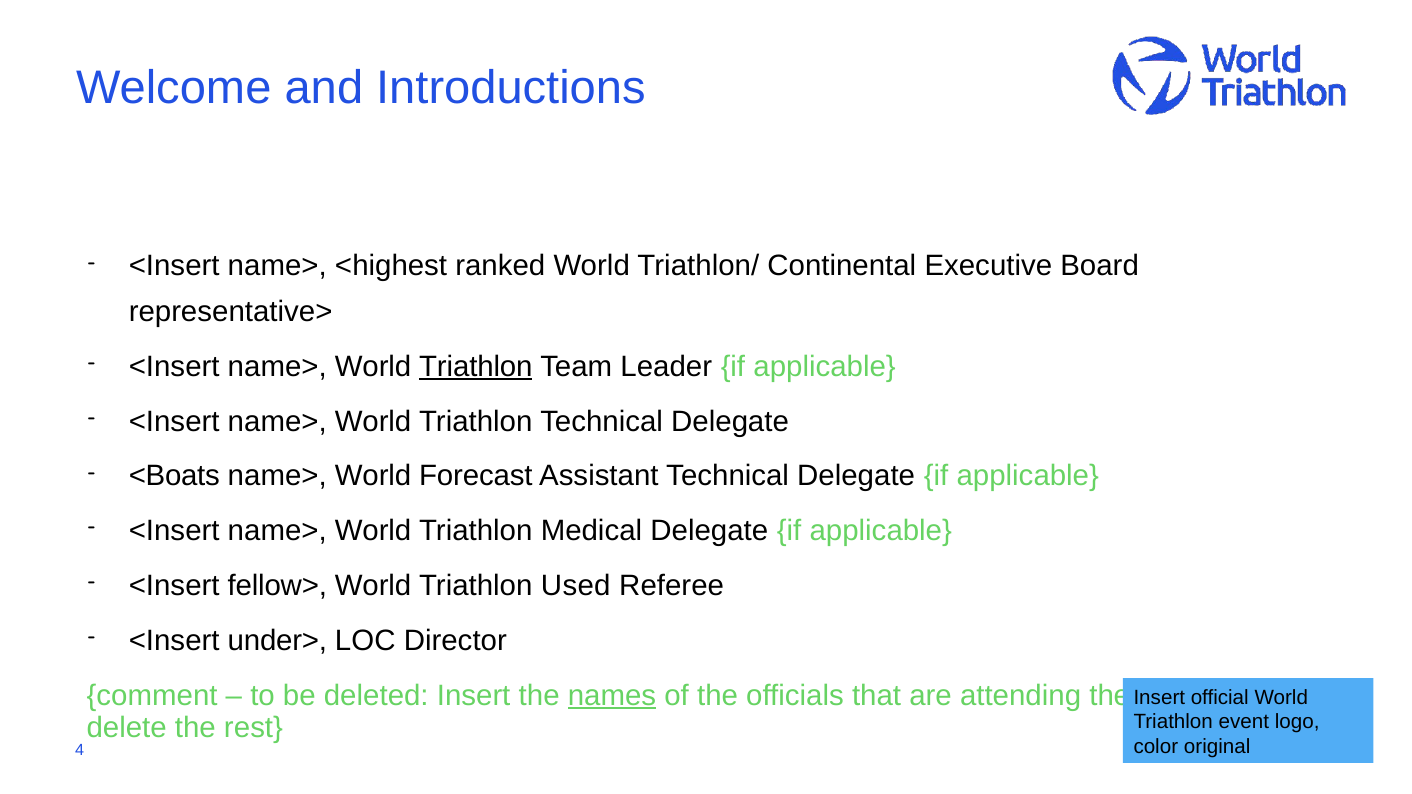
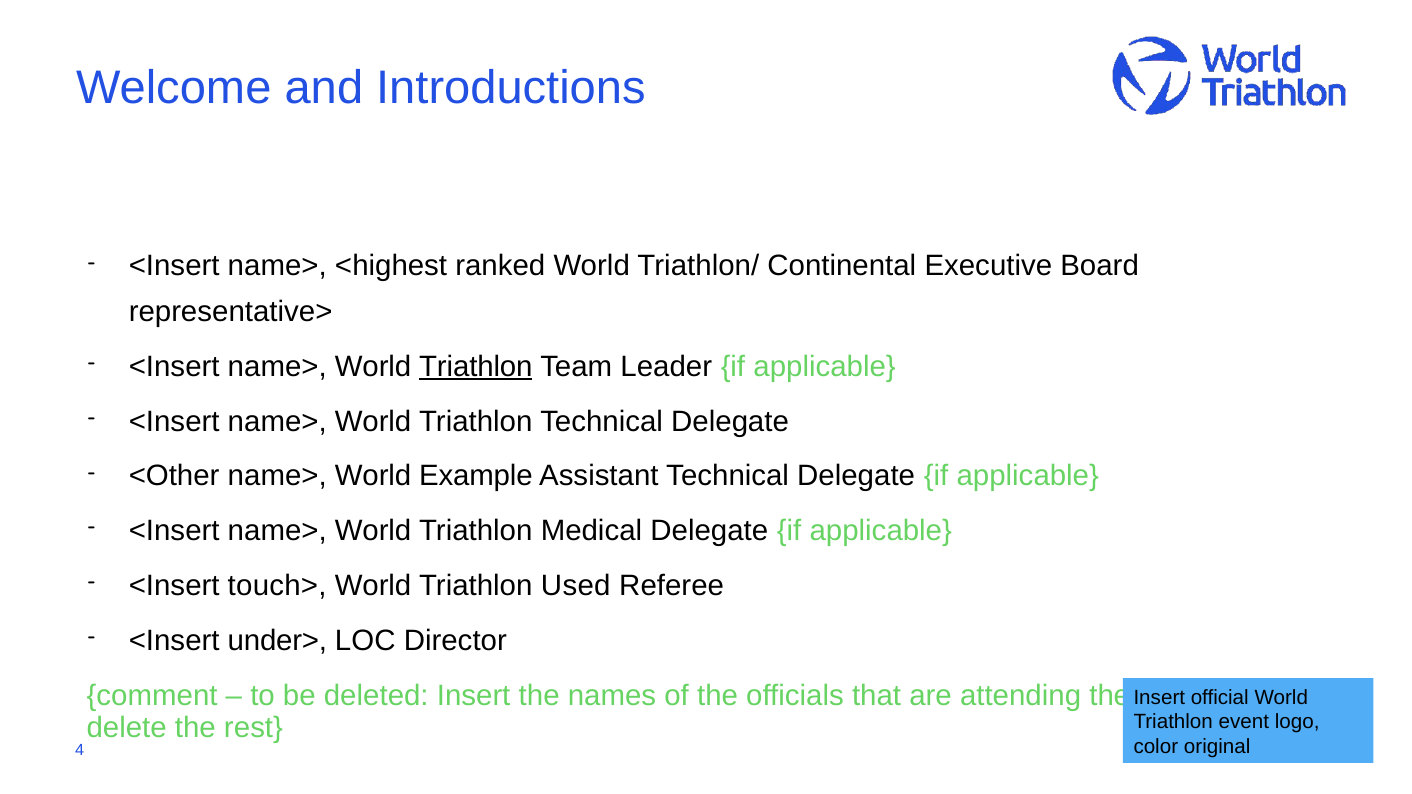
<Boats: <Boats -> <Other (174, 476)
Forecast: Forecast -> Example (476, 476)
fellow>: fellow> -> touch> (277, 586)
names underline: present -> none (612, 696)
